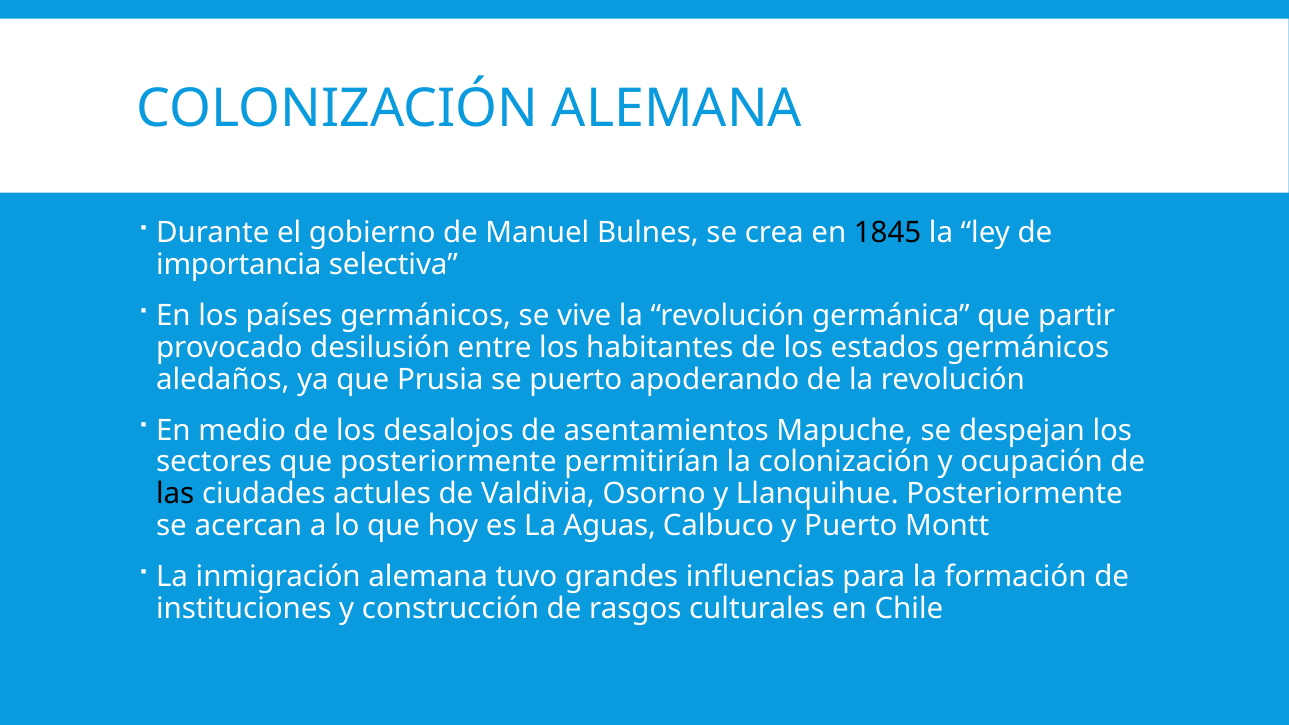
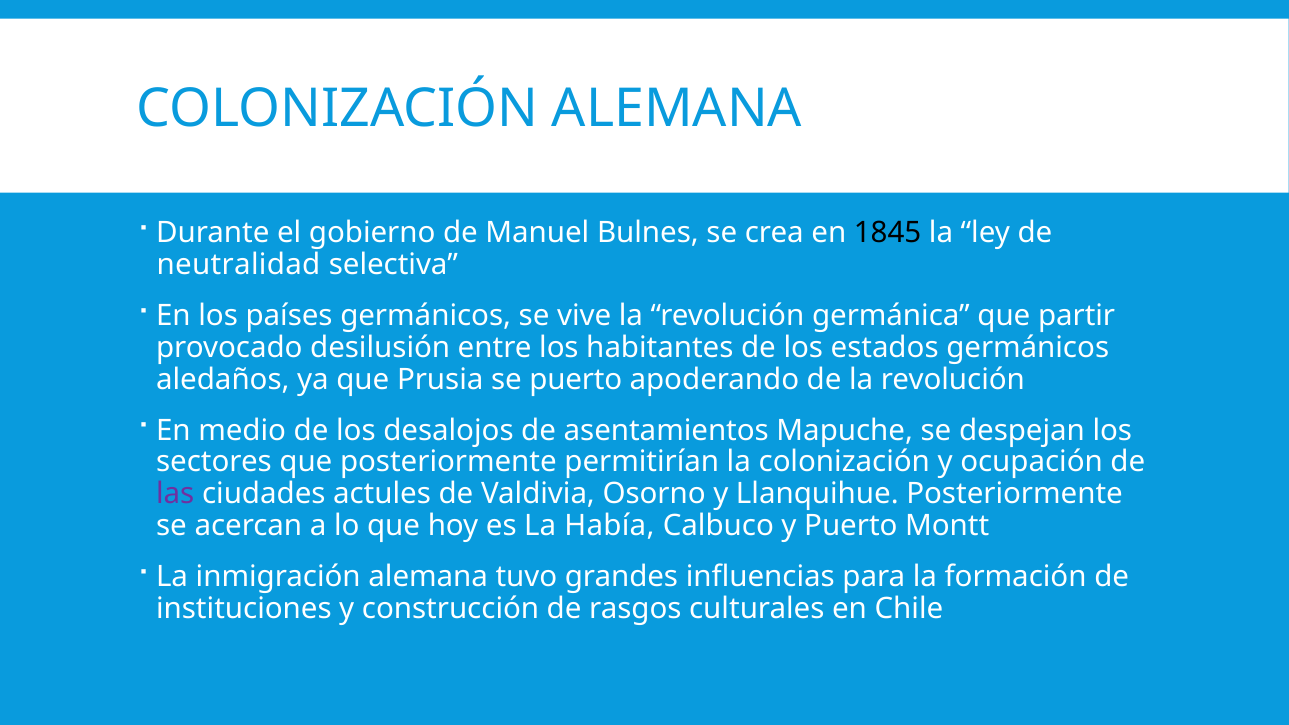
importancia: importancia -> neutralidad (238, 265)
las colour: black -> purple (175, 494)
Aguas: Aguas -> Había (609, 526)
